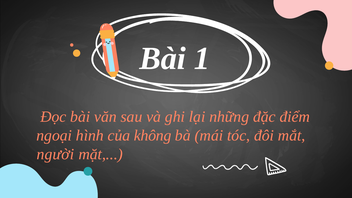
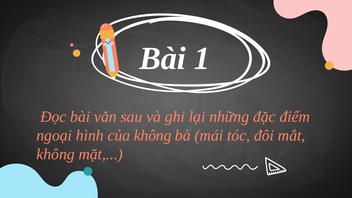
người: người -> không (56, 154)
